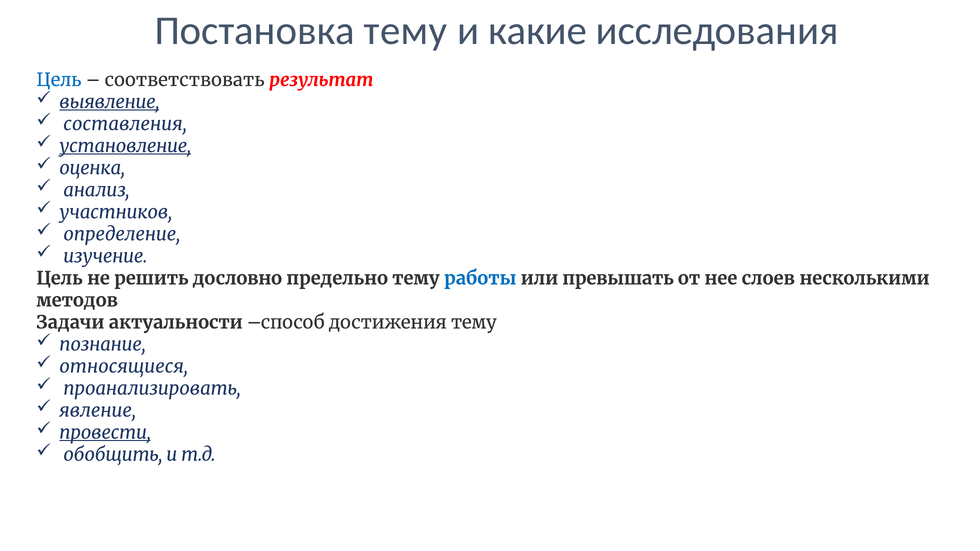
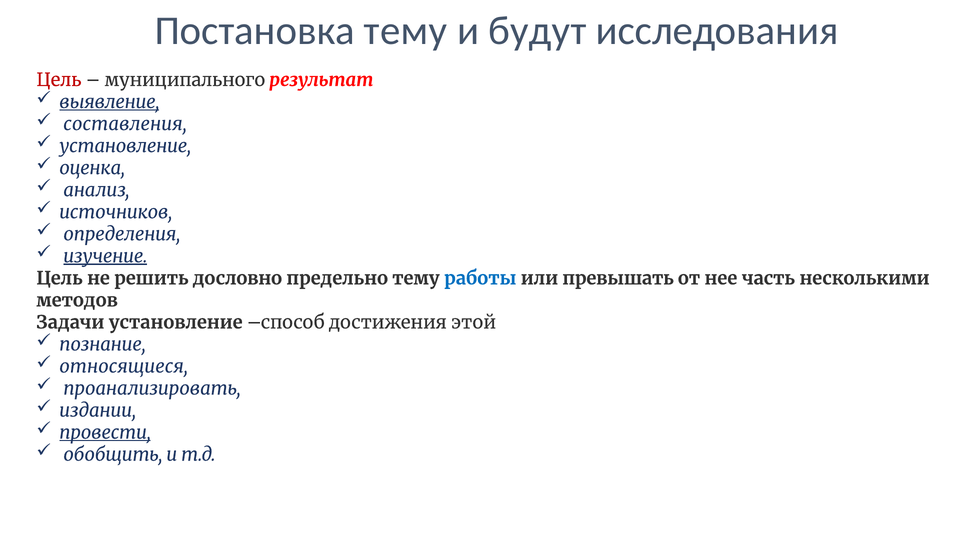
какие: какие -> будут (537, 31)
Цель colour: blue -> red (59, 80)
соответствовать: соответствовать -> муниципального (185, 80)
установление underline: present -> none (125, 146)
участников: участников -> источников (116, 212)
определение: определение -> определения (122, 234)
изучение underline: none -> present (105, 256)
слоев: слоев -> часть (768, 278)
Задачи актуальности: актуальности -> установление (176, 323)
достижения тему: тему -> этой (474, 323)
явление: явление -> издании (98, 411)
